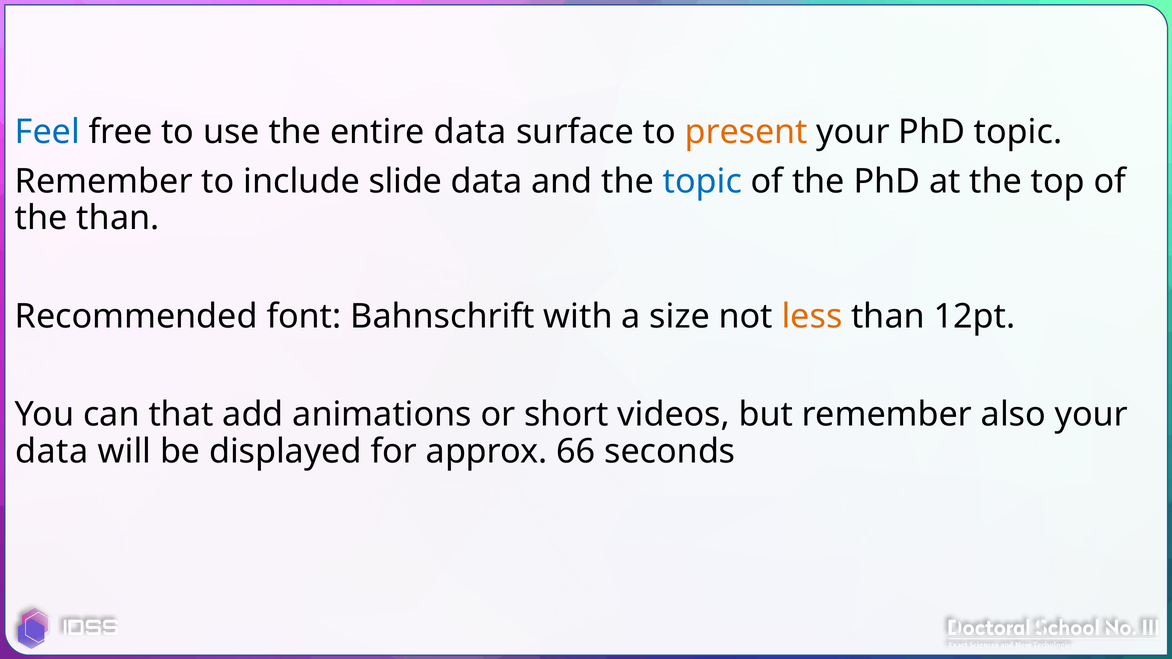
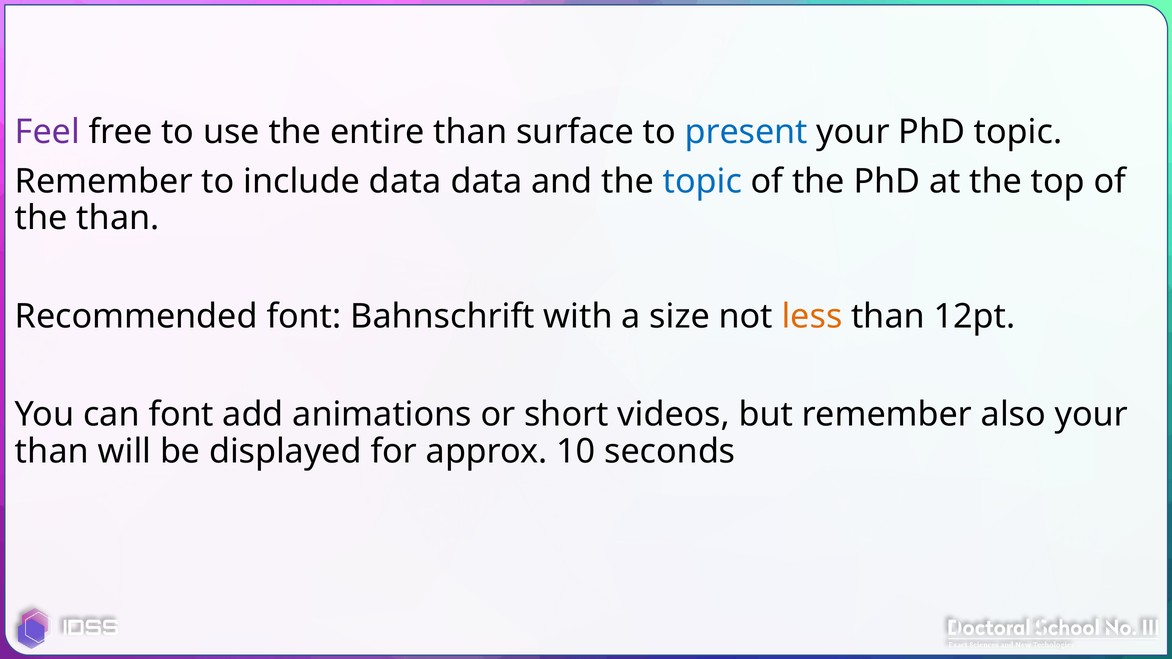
Feel colour: blue -> purple (47, 132)
entire data: data -> than (470, 132)
present colour: orange -> blue (746, 132)
include slide: slide -> data (405, 181)
can that: that -> font (181, 415)
data: data -> than (52, 452)
66: 66 -> 10 (576, 452)
